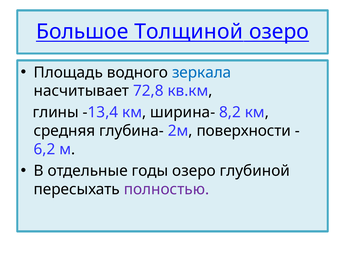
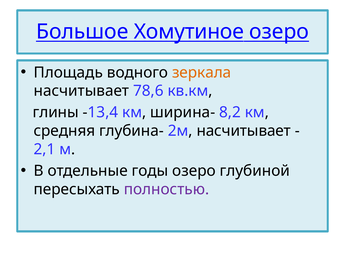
Толщиной: Толщиной -> Хомутиное (189, 32)
зеркала colour: blue -> orange (202, 72)
72,8: 72,8 -> 78,6 (148, 91)
2м поверхности: поверхности -> насчитывает (244, 131)
6,2: 6,2 -> 2,1 (44, 149)
